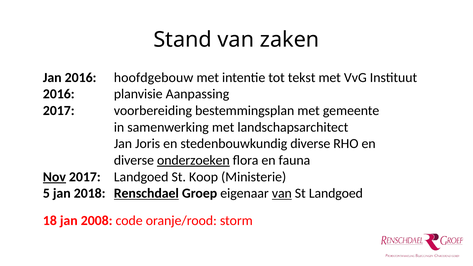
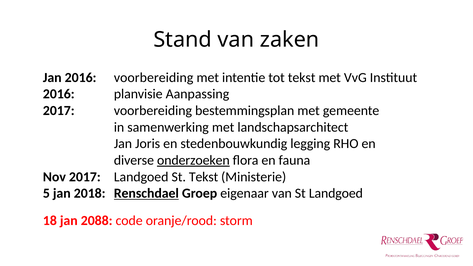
2016 hoofdgebouw: hoofdgebouw -> voorbereiding (154, 77)
stedenbouwkundig diverse: diverse -> legging (310, 144)
Nov underline: present -> none (54, 177)
St Koop: Koop -> Tekst (204, 177)
van underline: present -> none (282, 193)
2008: 2008 -> 2088 (97, 221)
